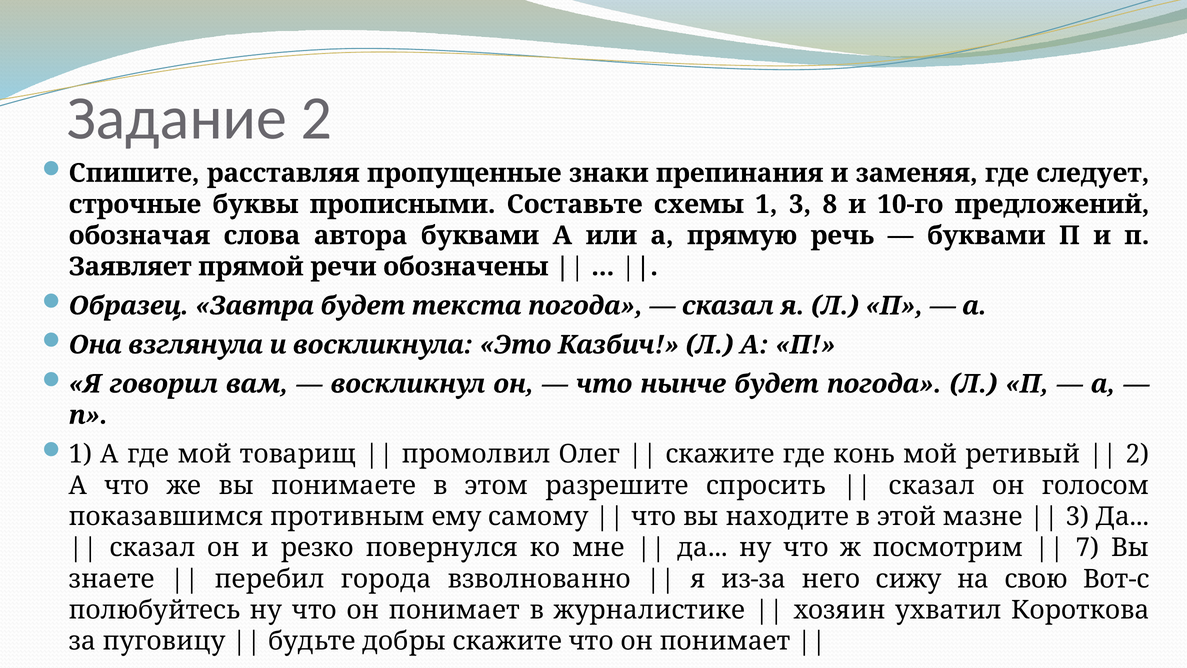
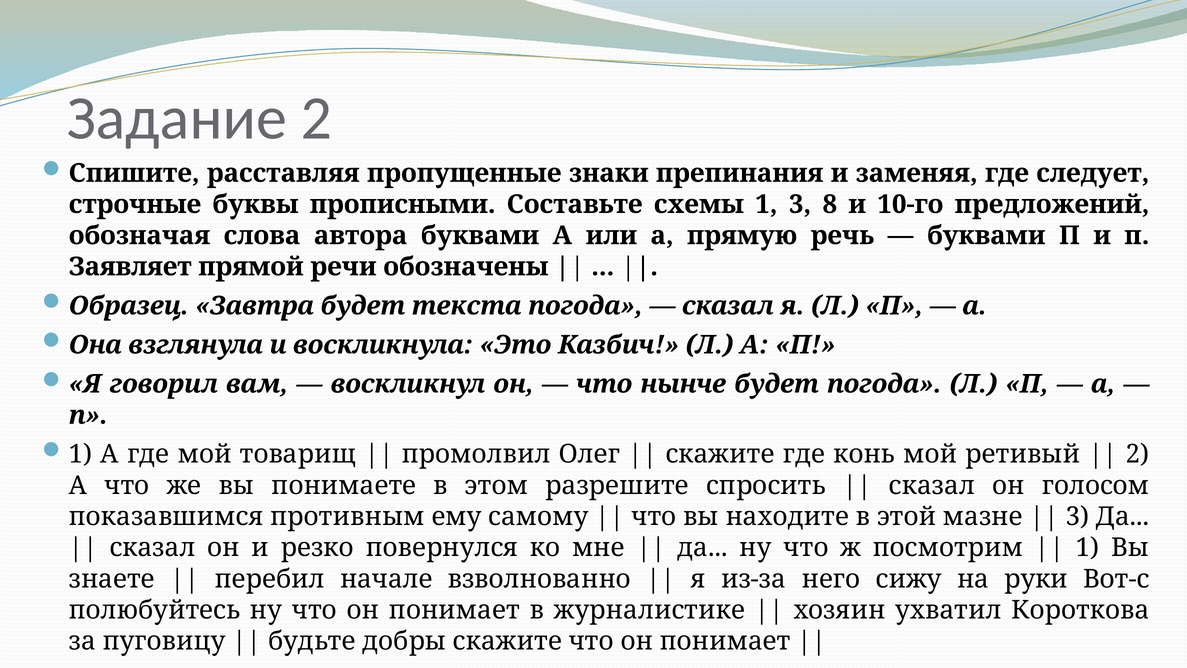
7: 7 -> 1 (1088, 548)
города: города -> начале (386, 579)
свою: свою -> руки (1036, 579)
